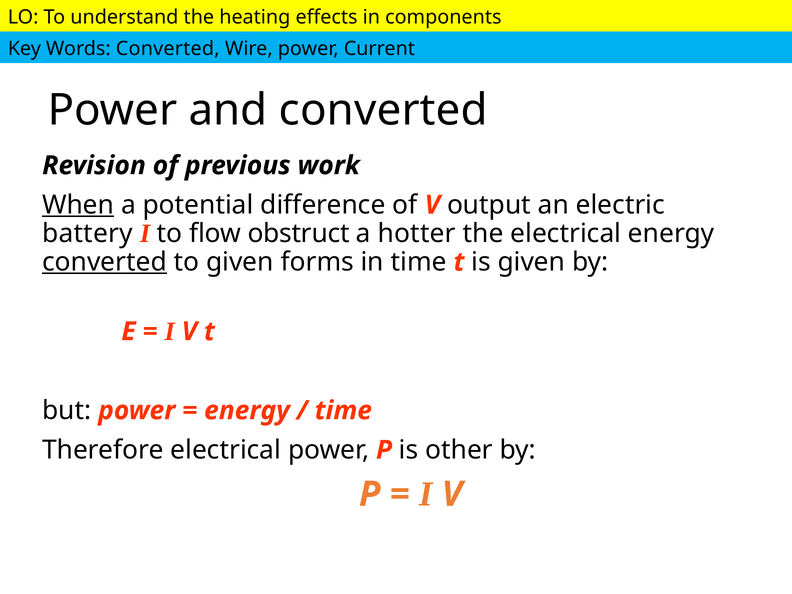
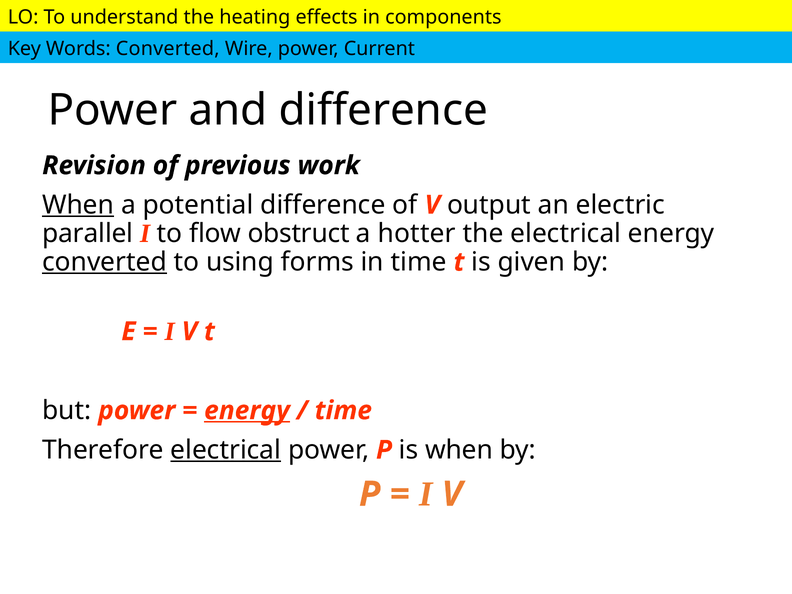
and converted: converted -> difference (383, 110)
battery: battery -> parallel (88, 233)
to given: given -> using (240, 262)
energy underline: none -> present (247, 411)
electrical underline: none -> present (226, 450)
is other: other -> when (459, 450)
